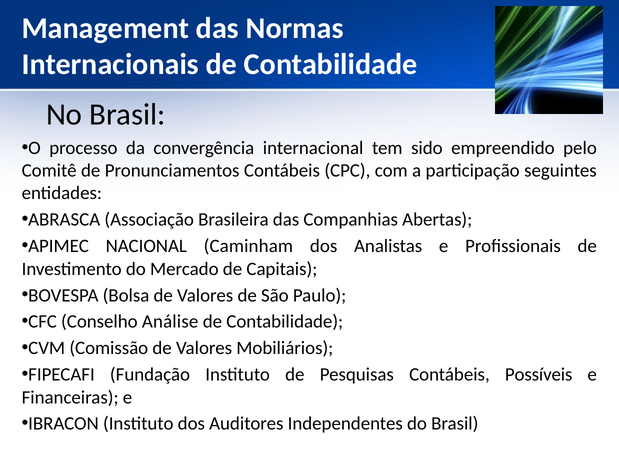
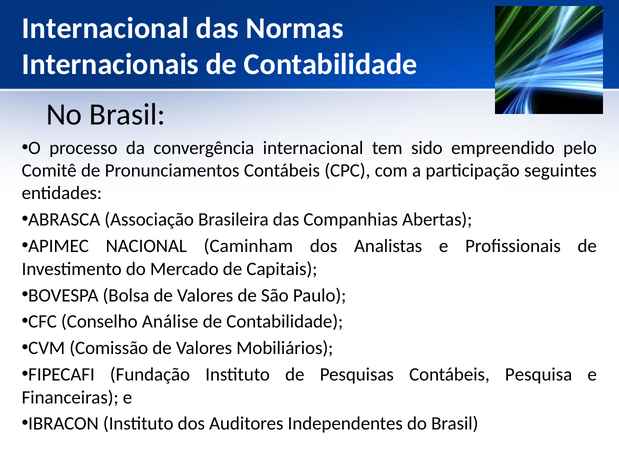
Management: Management -> Internacional (105, 28)
Possíveis: Possíveis -> Pesquisa (539, 375)
